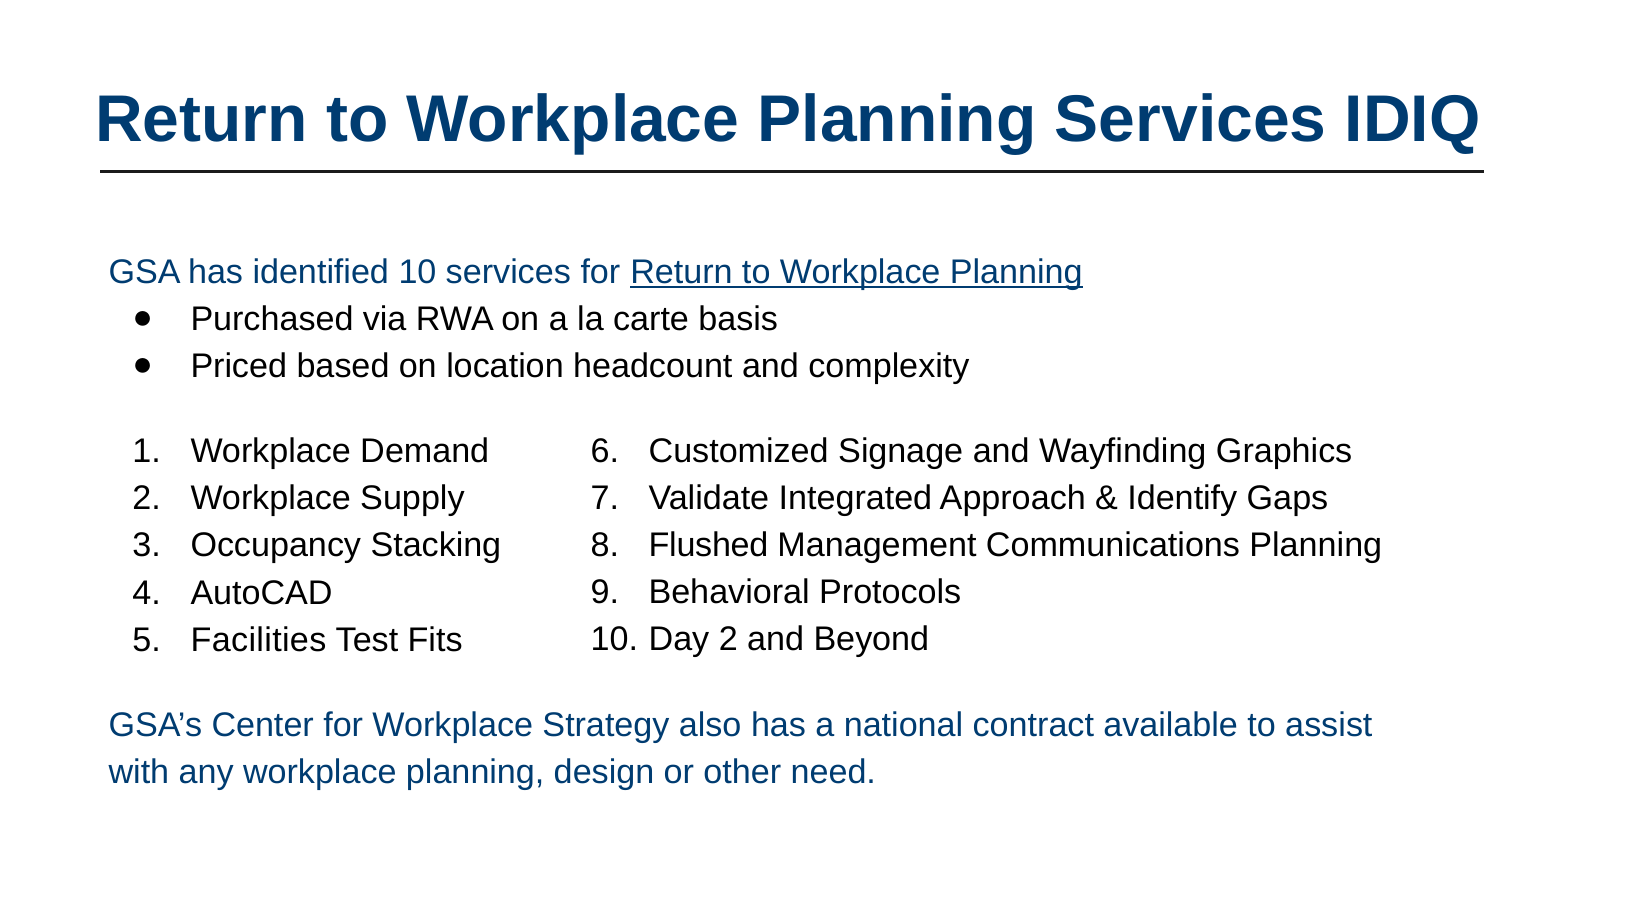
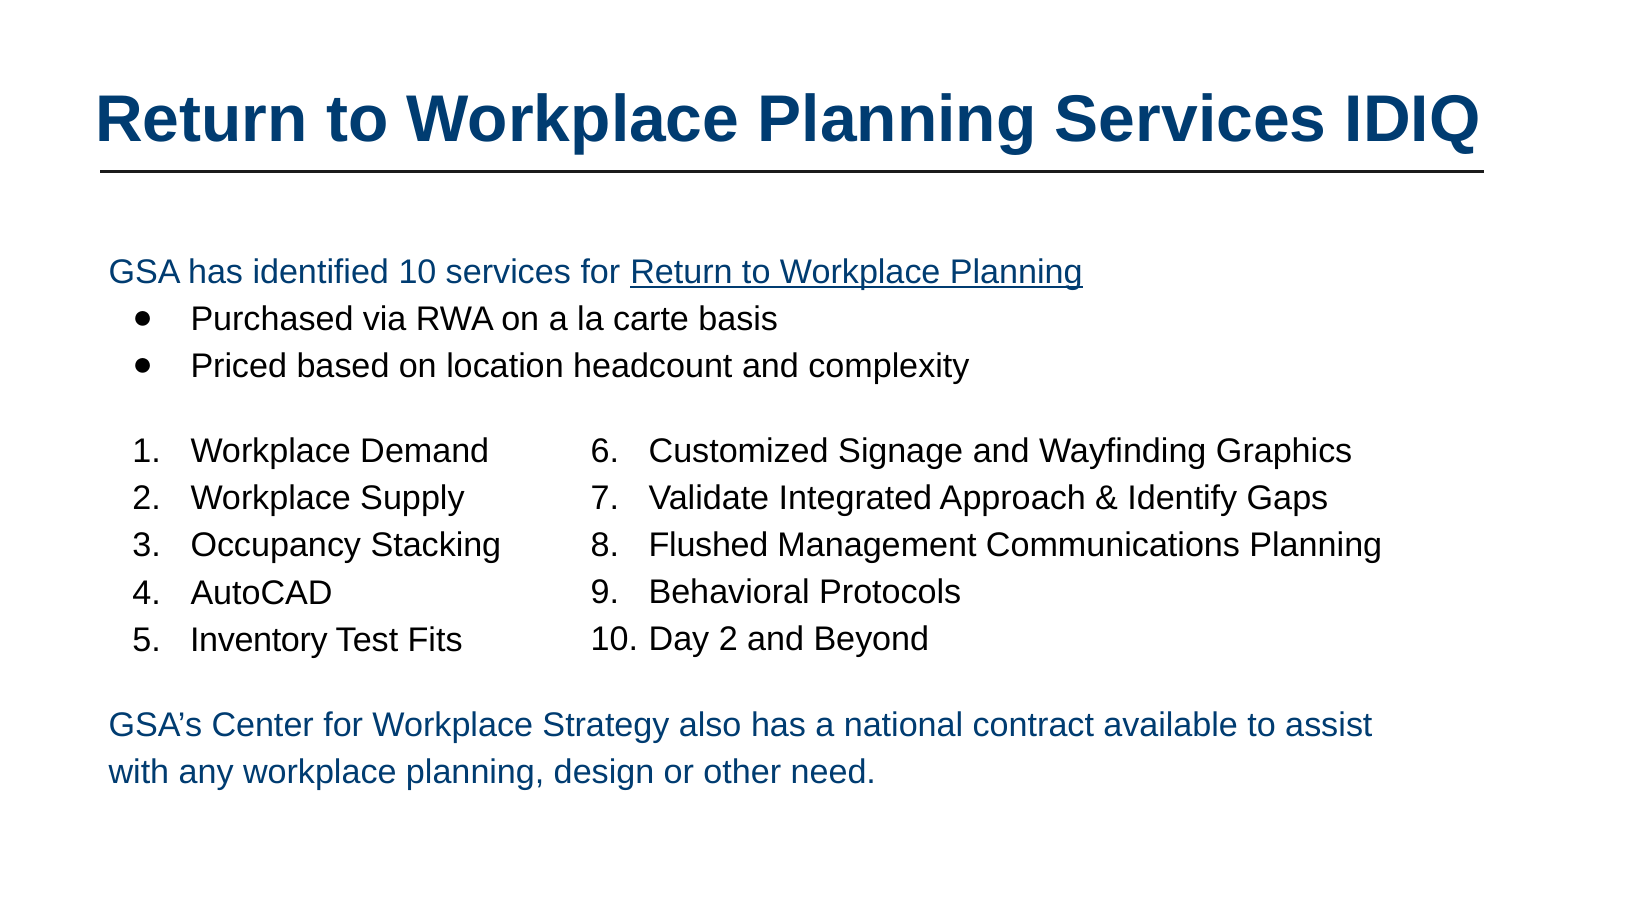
Facilities: Facilities -> Inventory (259, 640)
